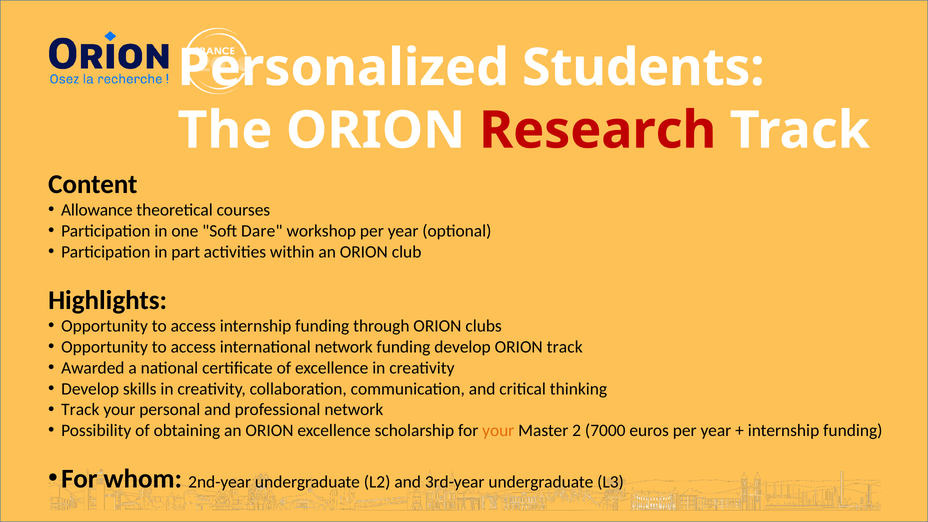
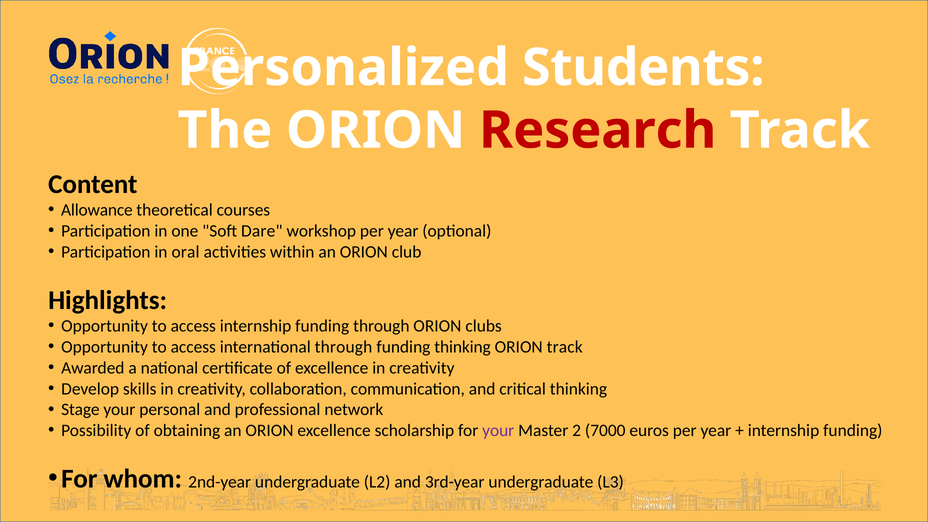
part: part -> oral (186, 252)
international network: network -> through (344, 347)
funding develop: develop -> thinking (463, 347)
Track: Track -> Stage (80, 410)
your colour: orange -> purple (498, 431)
